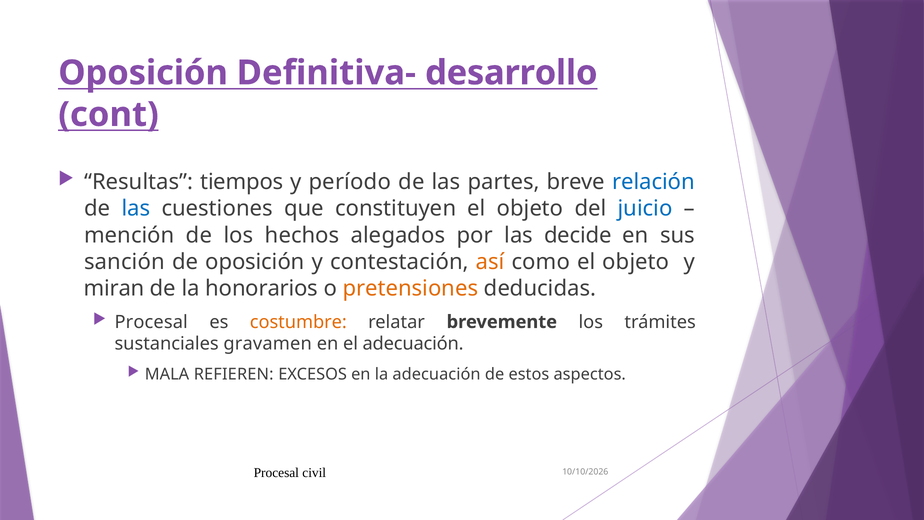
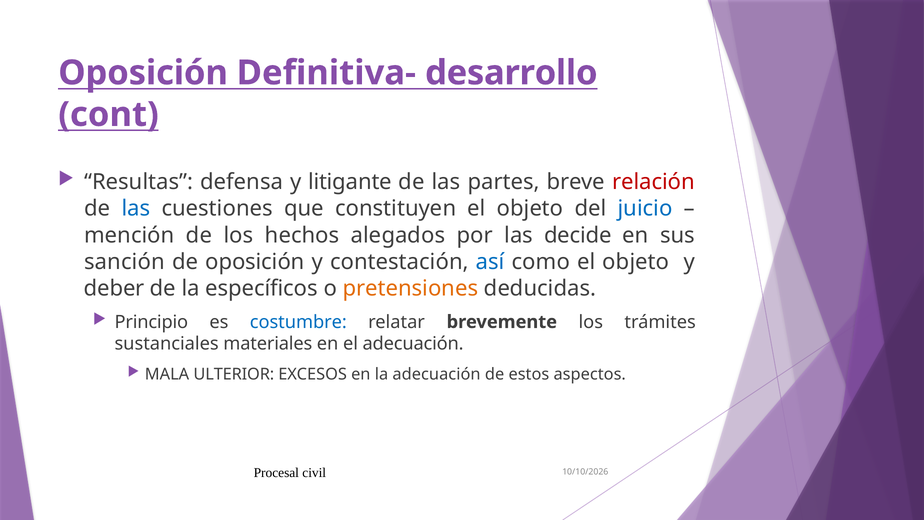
tiempos: tiempos -> defensa (242, 182)
período: período -> litigante (350, 182)
relación colour: blue -> red (653, 182)
así colour: orange -> blue (490, 262)
miran: miran -> deber (114, 288)
honorarios: honorarios -> específicos (262, 288)
Procesal: Procesal -> Principio (151, 322)
costumbre colour: orange -> blue (298, 322)
gravamen: gravamen -> materiales (268, 344)
REFIEREN: REFIEREN -> ULTERIOR (234, 374)
